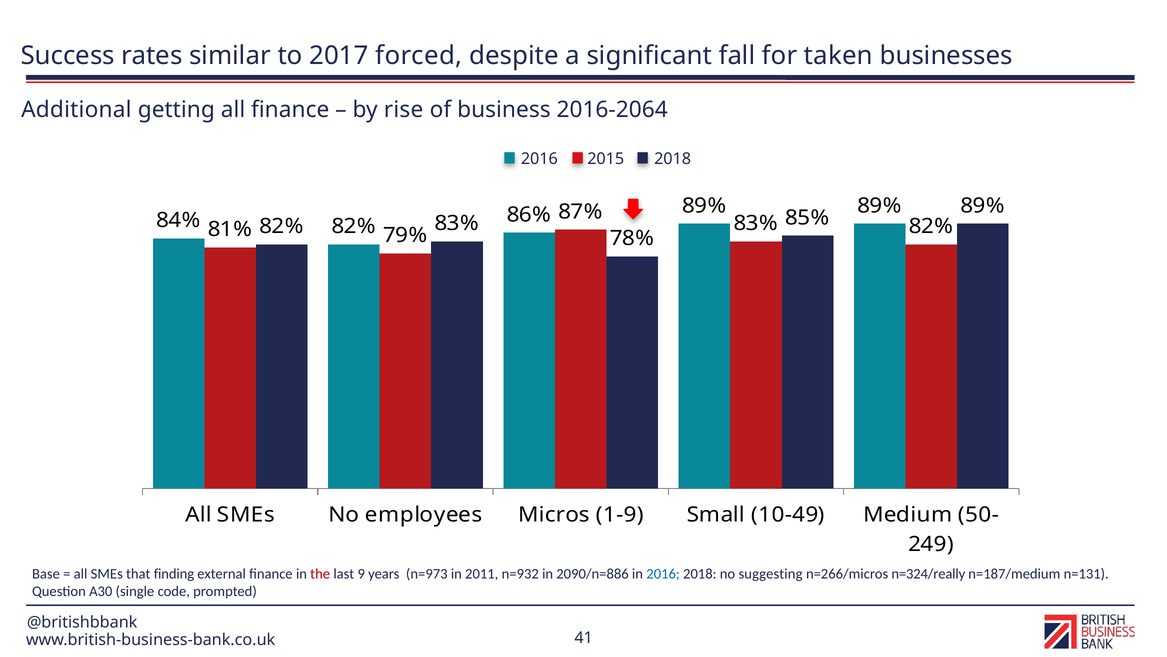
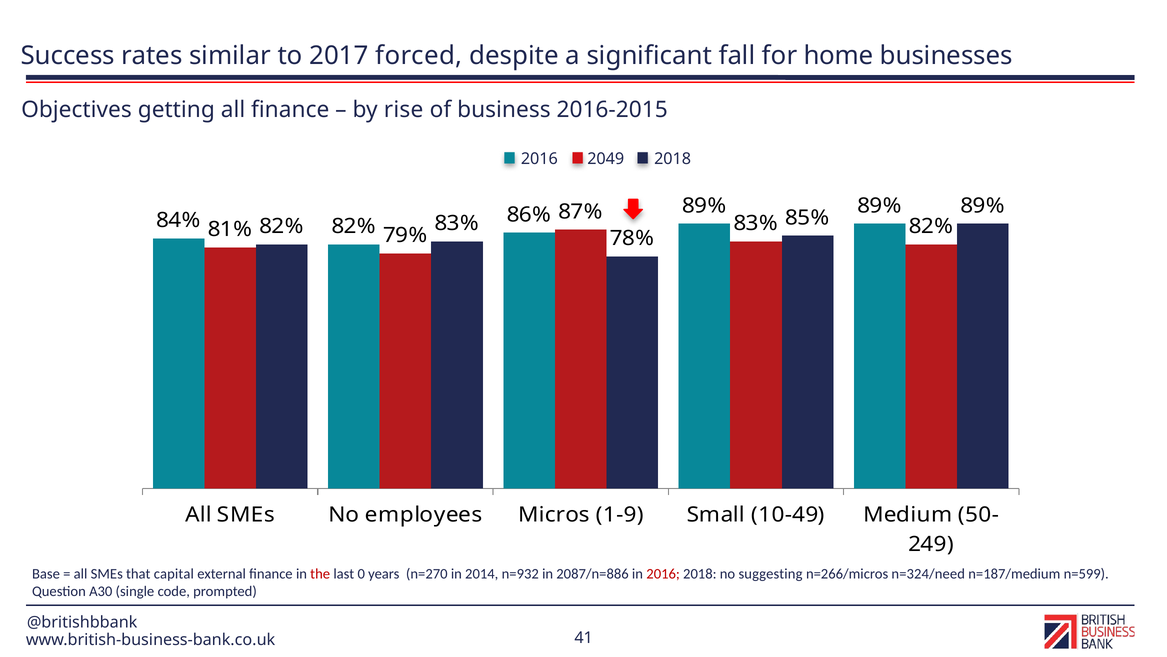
taken: taken -> home (839, 55)
Additional: Additional -> Objectives (76, 110)
2016-2064: 2016-2064 -> 2016-2015 (612, 110)
2015: 2015 -> 2049 (606, 159)
finding: finding -> capital (174, 573)
9: 9 -> 0 (361, 573)
n=973: n=973 -> n=270 (427, 573)
2011: 2011 -> 2014 (482, 573)
2090/n=886: 2090/n=886 -> 2087/n=886 (593, 573)
2016 colour: blue -> red (663, 573)
n=324/really: n=324/really -> n=324/need (928, 573)
n=131: n=131 -> n=599 (1086, 573)
